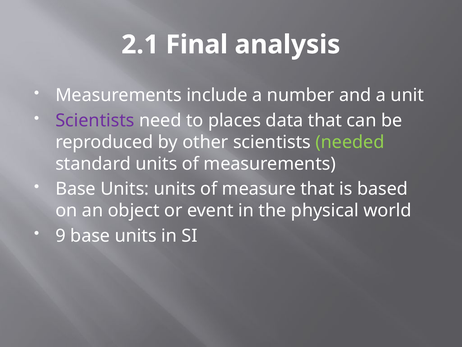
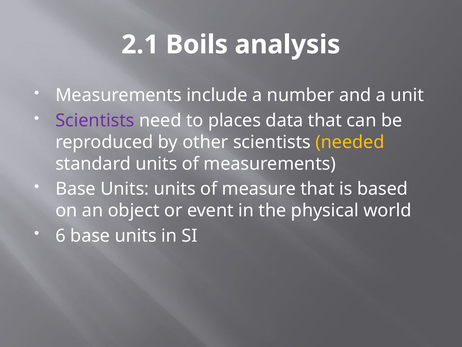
Final: Final -> Boils (197, 45)
needed colour: light green -> yellow (350, 142)
9: 9 -> 6 (61, 235)
